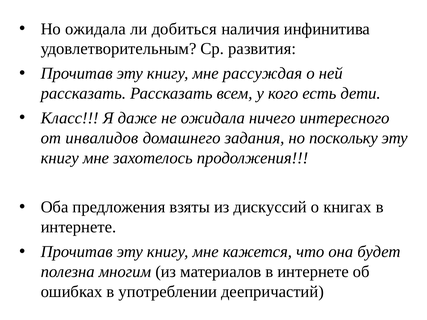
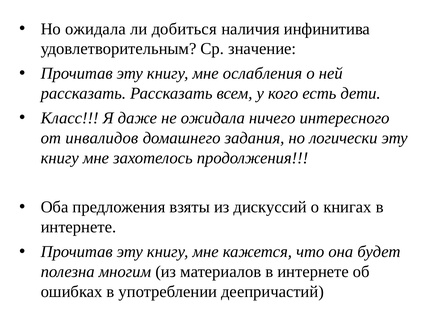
развития: развития -> значение (262, 49)
рассуждая: рассуждая -> ослабления (262, 73)
поскольку: поскольку -> логически (343, 138)
